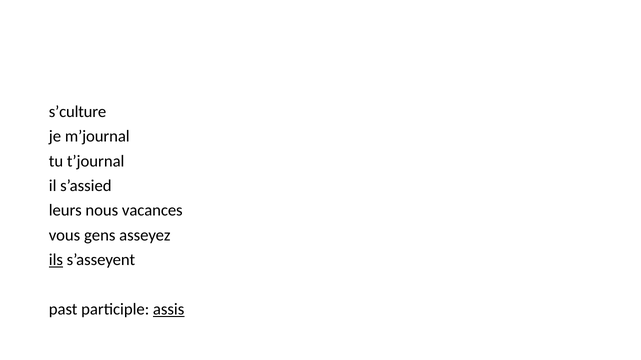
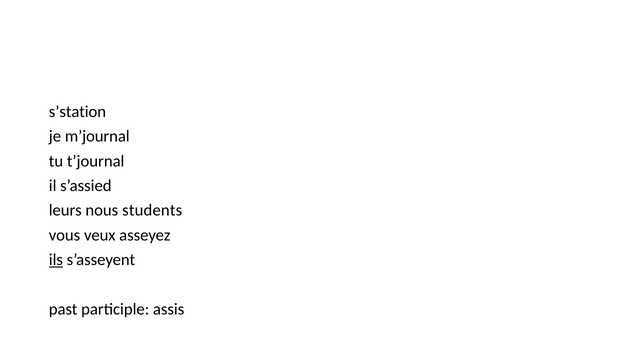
s’culture: s’culture -> s’station (77, 112)
vacances: vacances -> students (152, 211)
gens: gens -> veux (100, 235)
assis underline: present -> none (169, 310)
